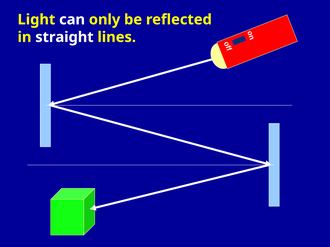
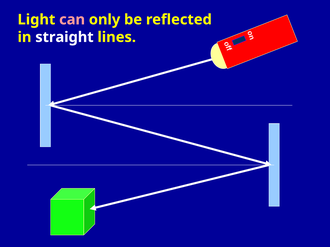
can colour: white -> pink (72, 20)
